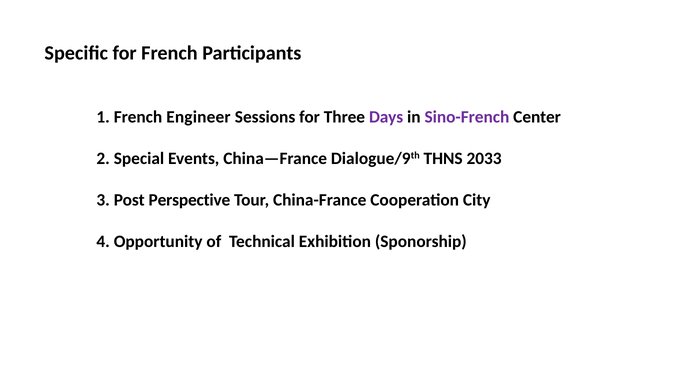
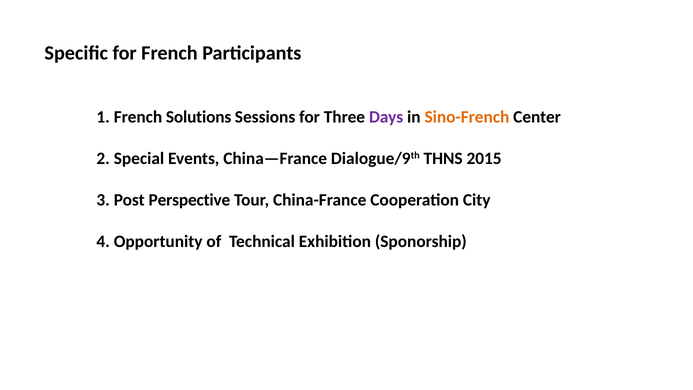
Engineer: Engineer -> Solutions (199, 117)
Sino-French colour: purple -> orange (467, 117)
2033: 2033 -> 2015 (484, 158)
